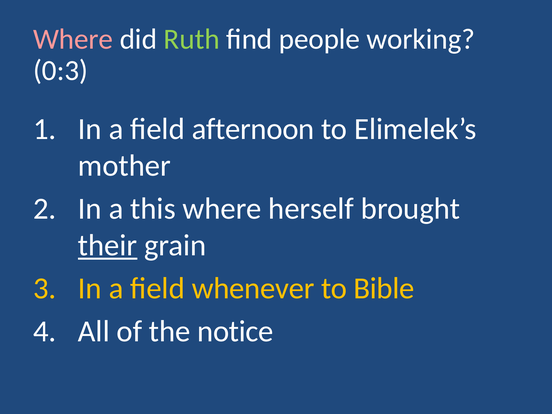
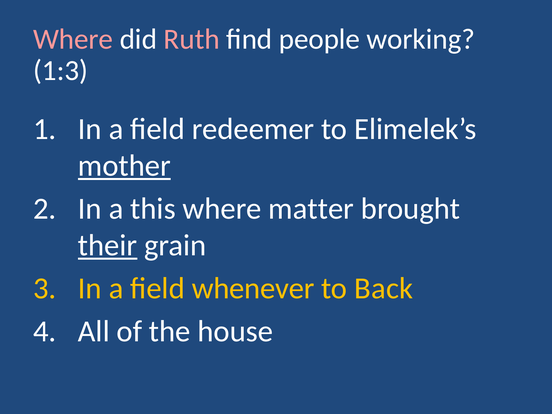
Ruth colour: light green -> pink (192, 39)
0:3: 0:3 -> 1:3 (61, 71)
afternoon: afternoon -> redeemer (253, 129)
mother underline: none -> present (124, 166)
herself: herself -> matter (311, 209)
Bible: Bible -> Back (384, 288)
notice: notice -> house (235, 331)
